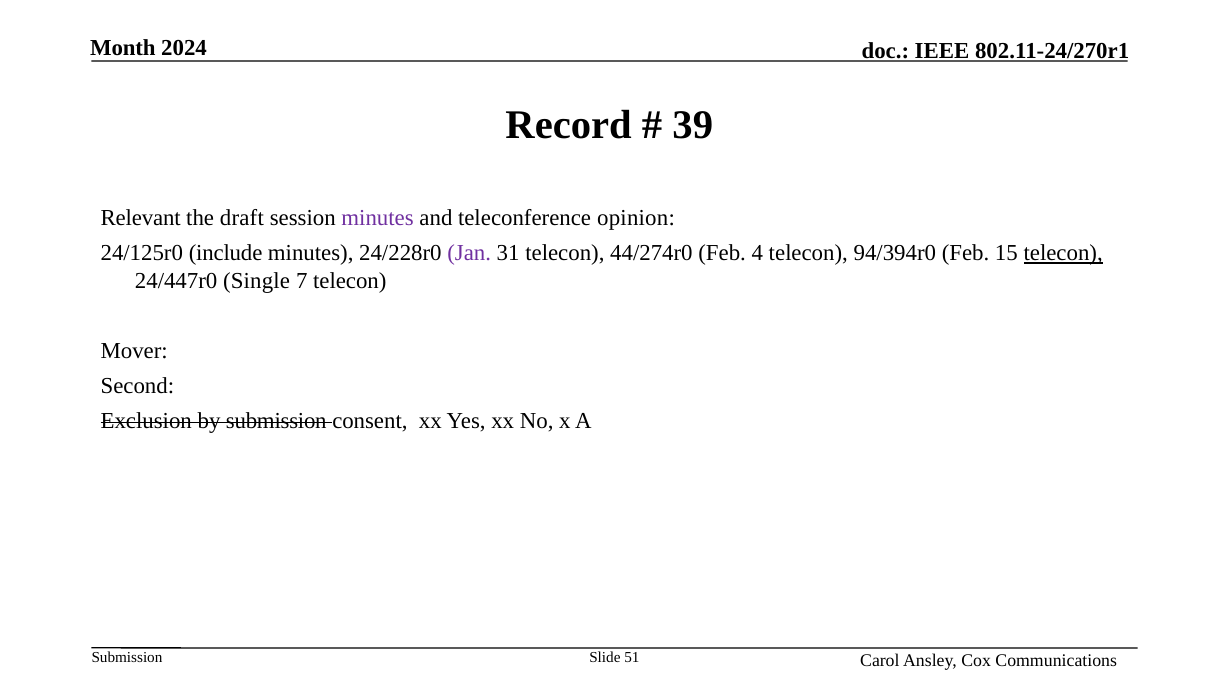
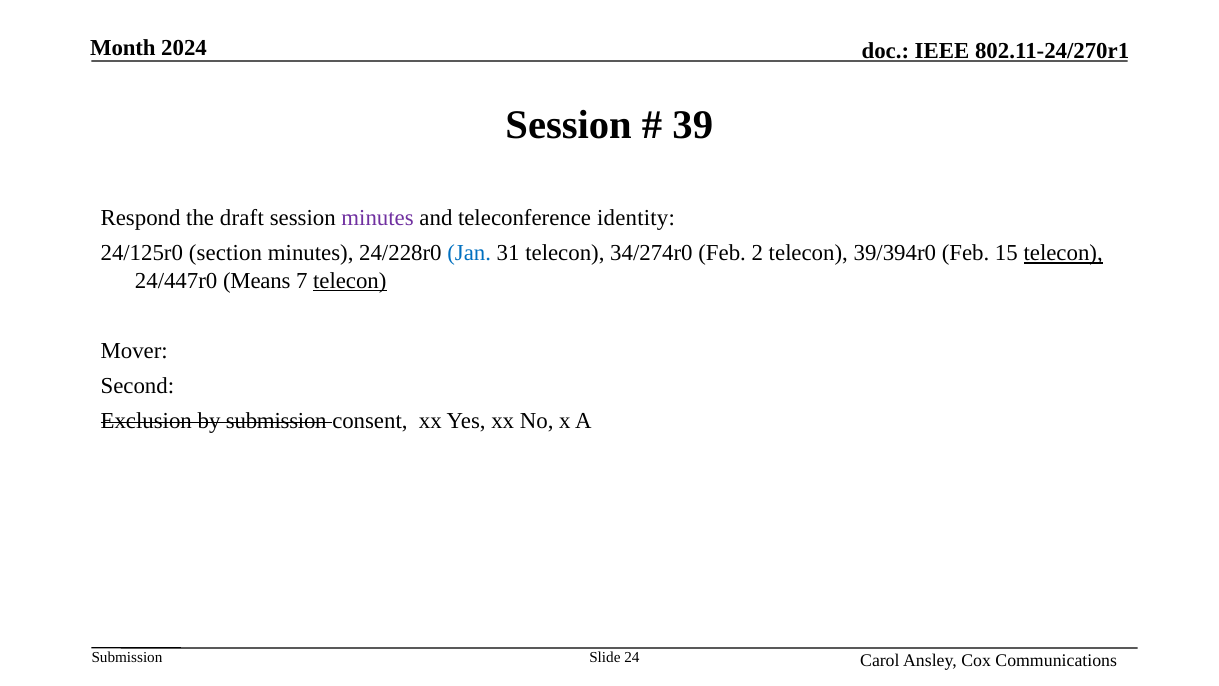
Record: Record -> Session (569, 125)
Relevant: Relevant -> Respond (141, 218)
opinion: opinion -> identity (636, 218)
include: include -> section (225, 253)
Jan colour: purple -> blue (469, 253)
44/274r0: 44/274r0 -> 34/274r0 (651, 253)
4: 4 -> 2 (757, 253)
94/394r0: 94/394r0 -> 39/394r0 (895, 253)
Single: Single -> Means (257, 280)
telecon underline: none -> present (350, 280)
51: 51 -> 24 (632, 658)
